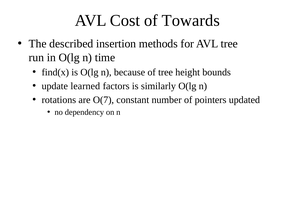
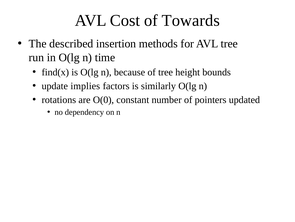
learned: learned -> implies (85, 86)
O(7: O(7 -> O(0 (103, 100)
